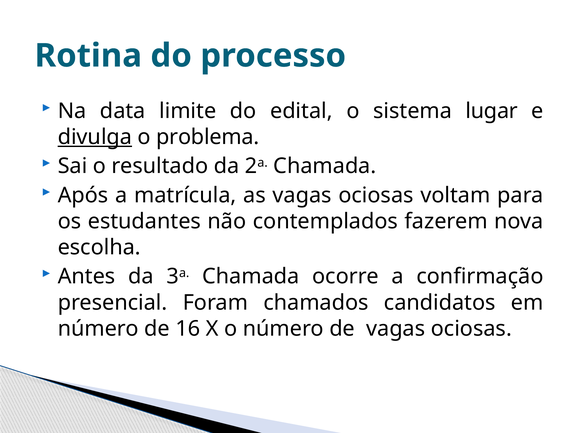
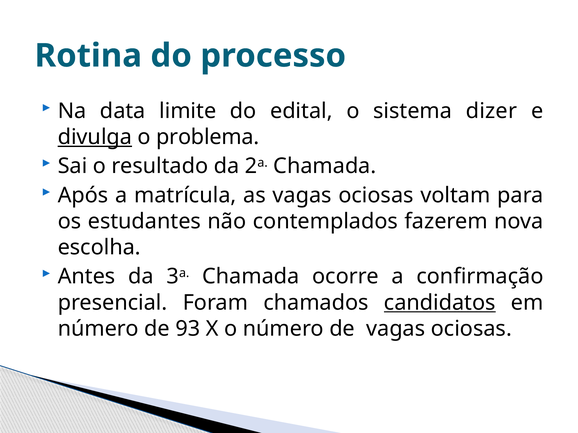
lugar: lugar -> dizer (491, 111)
candidatos underline: none -> present (440, 303)
16: 16 -> 93 (188, 329)
